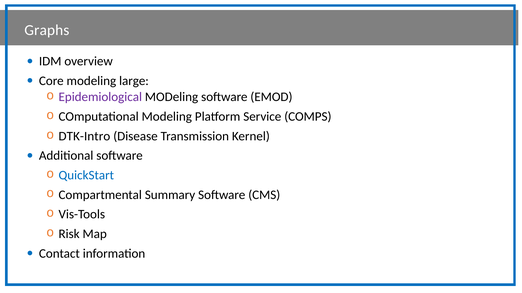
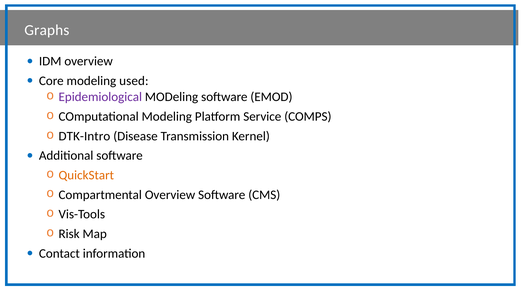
large: large -> used (134, 81)
QuickStart colour: blue -> orange (86, 176)
Compartmental Summary: Summary -> Overview (170, 195)
